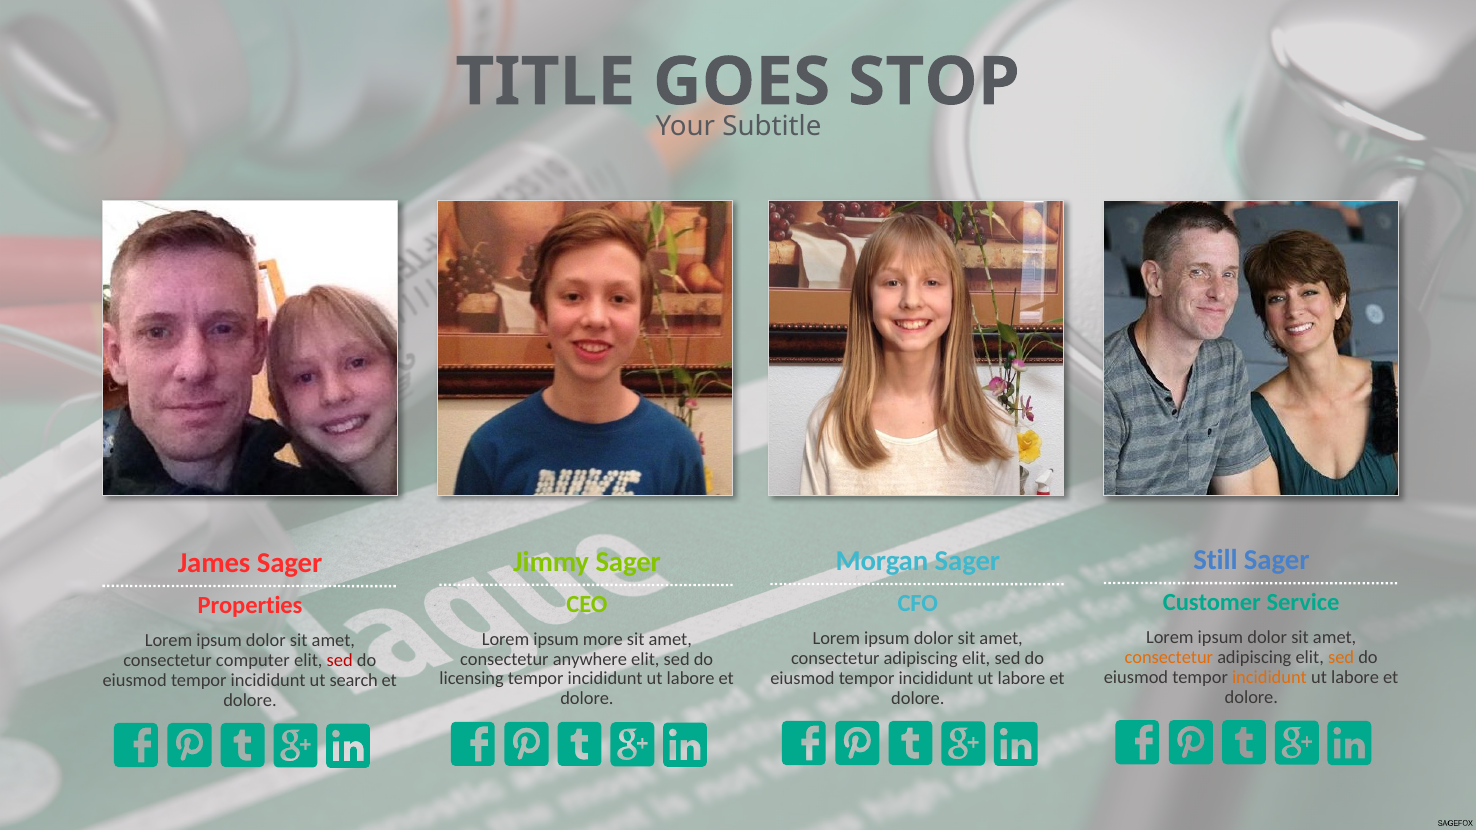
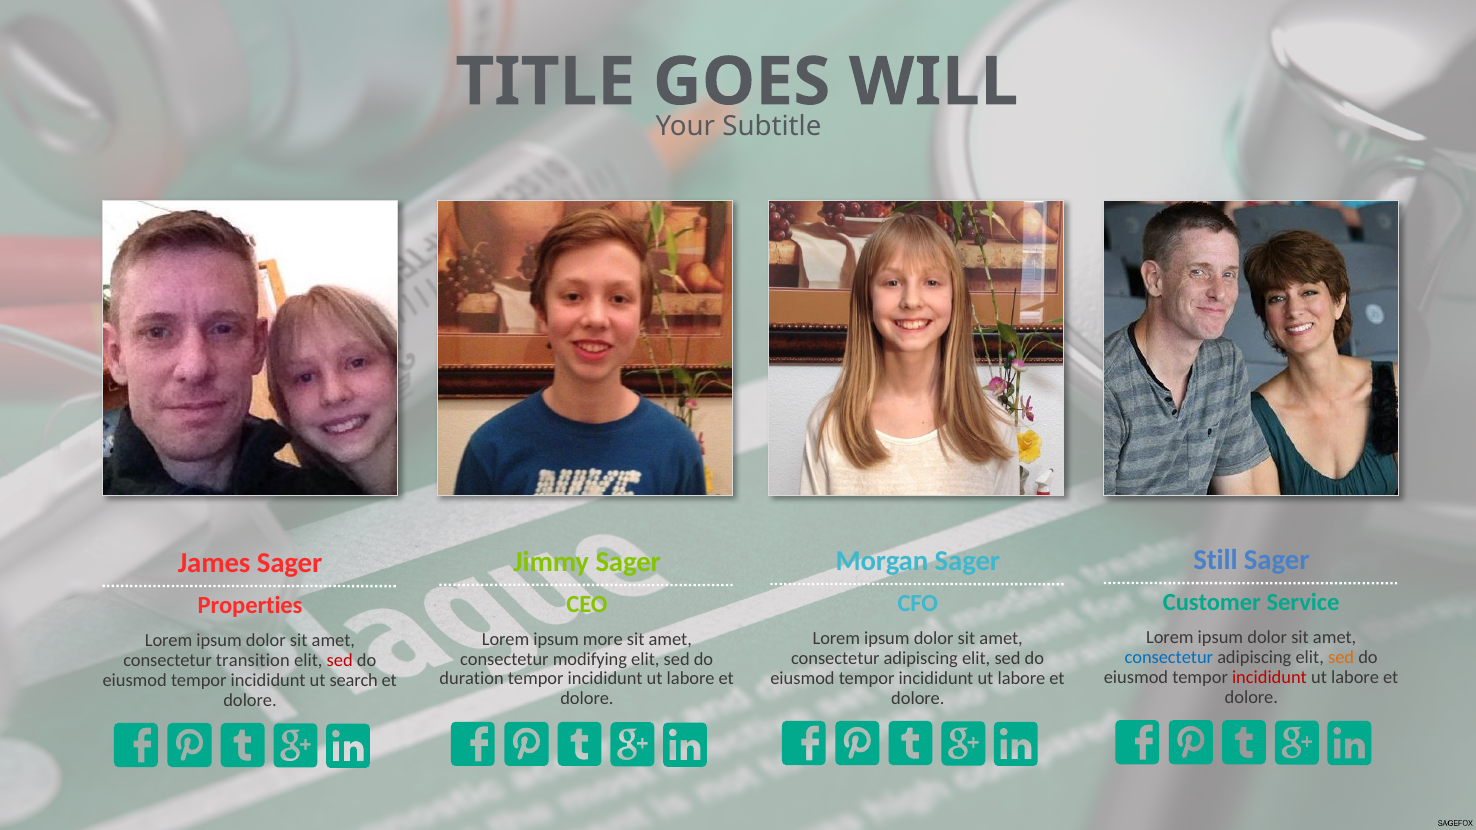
STOP: STOP -> WILL (934, 82)
consectetur colour: orange -> blue (1169, 657)
anywhere: anywhere -> modifying (590, 659)
computer: computer -> transition (253, 660)
incididunt colour: orange -> red (1269, 677)
licensing: licensing -> duration (472, 679)
